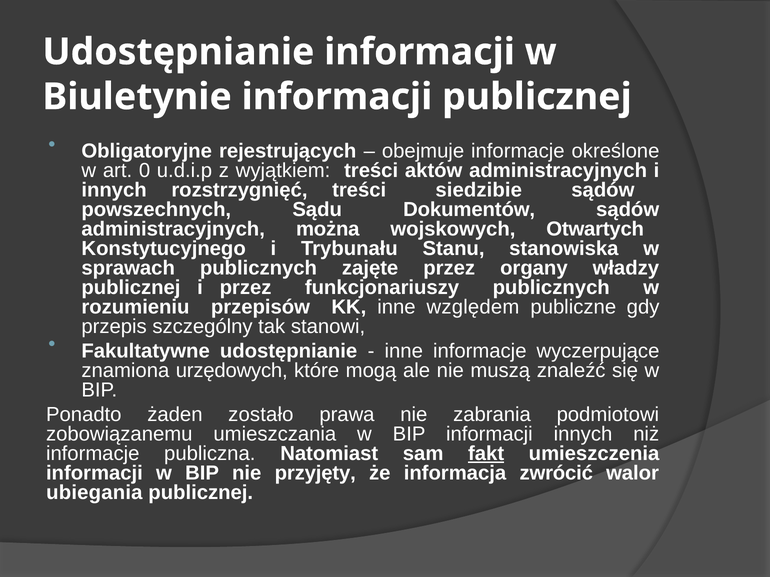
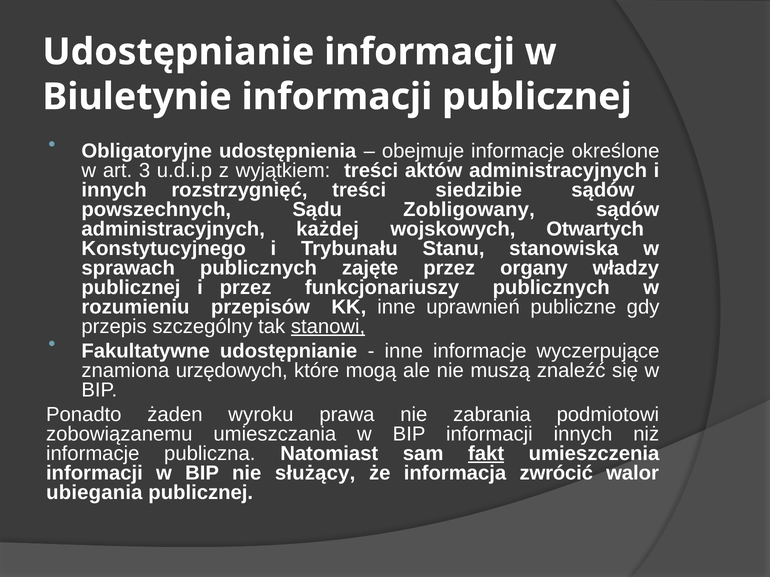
rejestrujących: rejestrujących -> udostępnienia (288, 151)
0: 0 -> 3 (145, 171)
Dokumentów: Dokumentów -> Zobligowany (469, 210)
można: można -> każdej (328, 229)
względem: względem -> uprawnień (473, 307)
stanowi underline: none -> present (328, 327)
zostało: zostało -> wyroku (261, 415)
przyjęty: przyjęty -> służący (315, 473)
